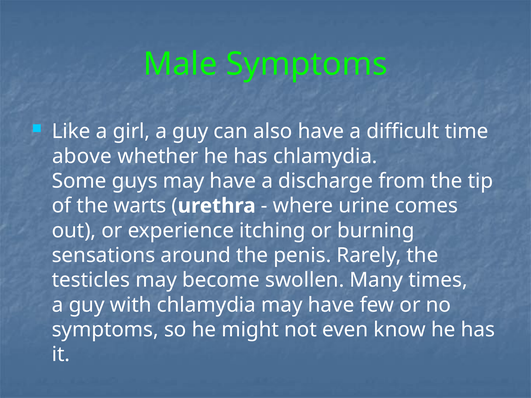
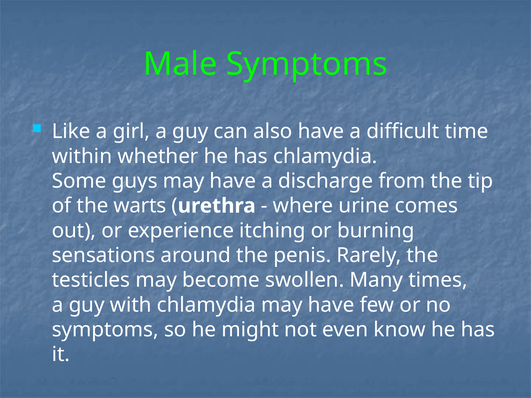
above: above -> within (82, 156)
